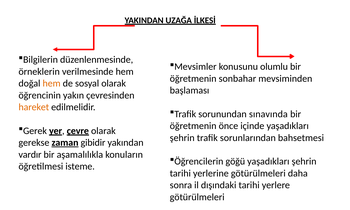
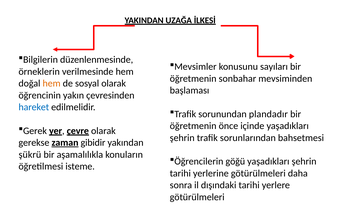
olumlu: olumlu -> sayıları (274, 67)
hareket colour: orange -> blue (34, 107)
sınavında: sınavında -> plandadır (268, 114)
vardır: vardır -> şükrü (30, 155)
